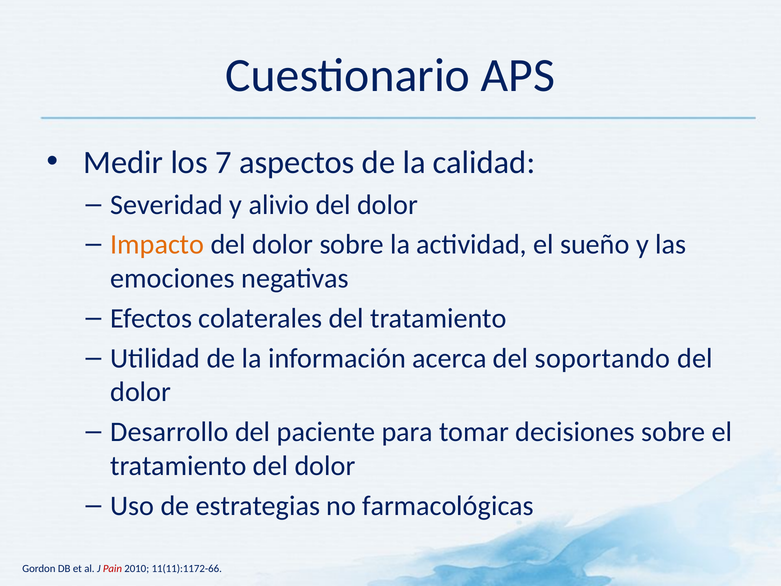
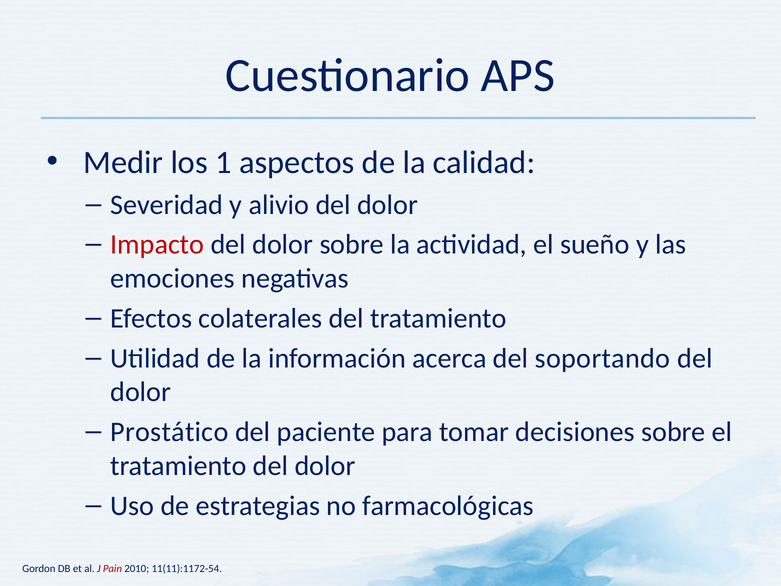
7: 7 -> 1 (223, 162)
Impacto colour: orange -> red (157, 245)
Desarrollo: Desarrollo -> Prostático (169, 432)
11(11):1172-66: 11(11):1172-66 -> 11(11):1172-54 (187, 568)
